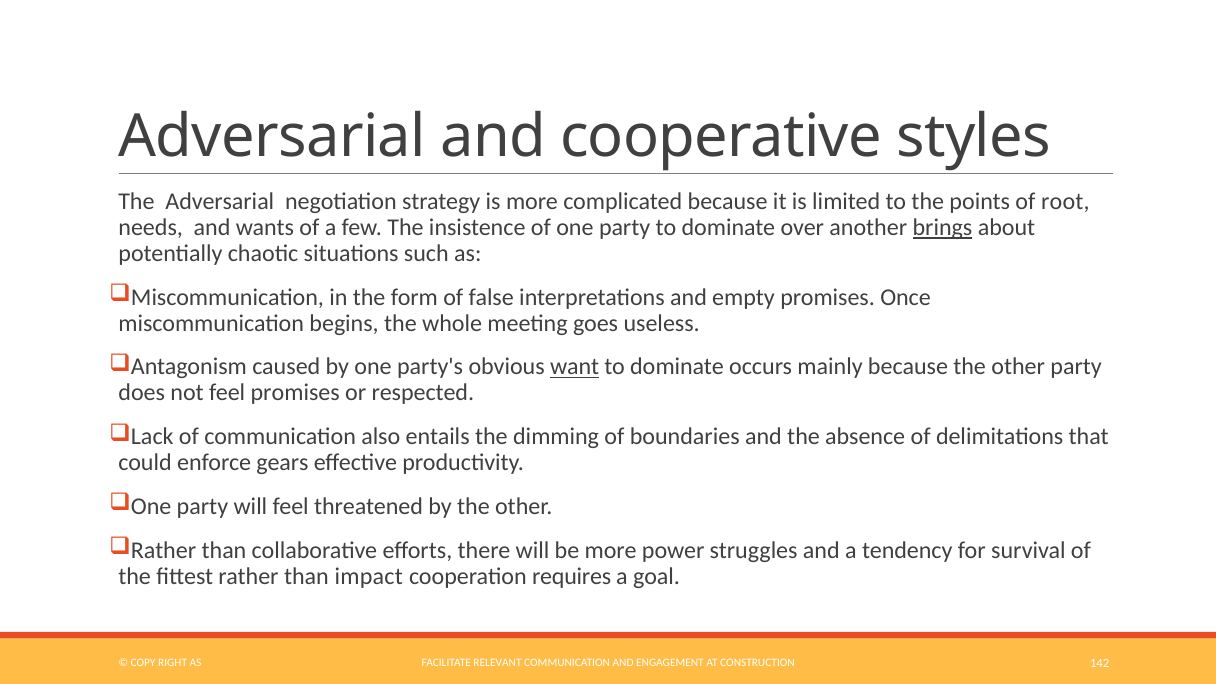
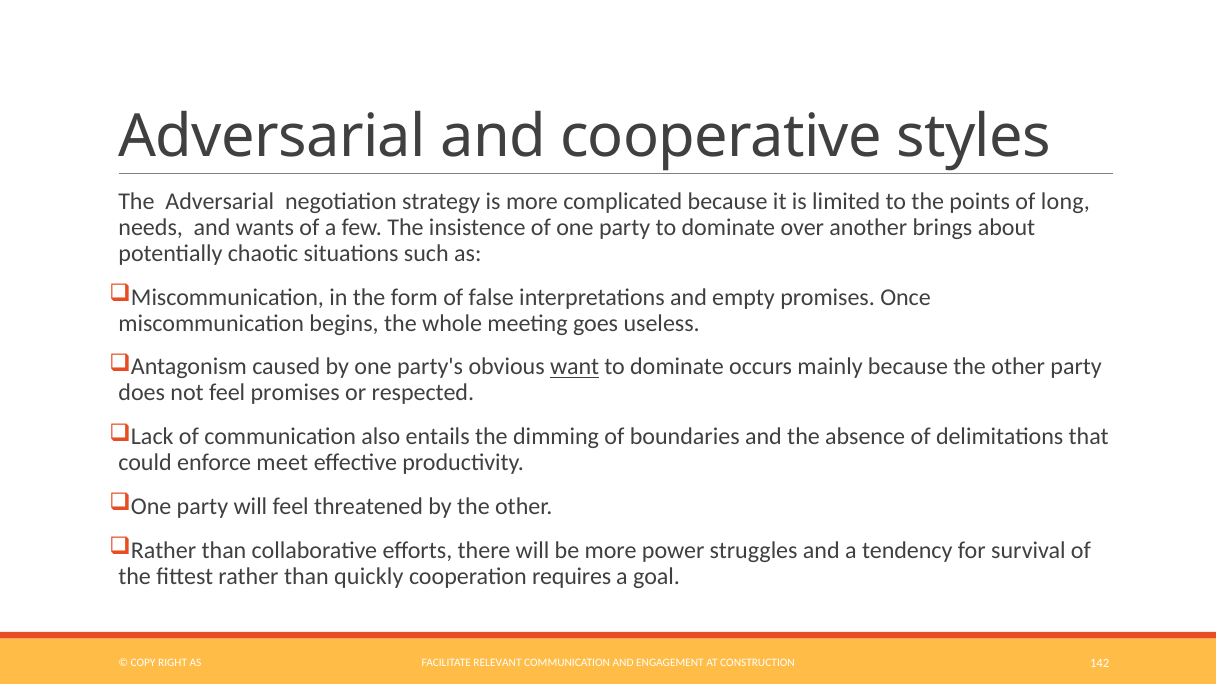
root: root -> long (1065, 202)
brings underline: present -> none (943, 228)
gears: gears -> meet (282, 463)
impact: impact -> quickly (369, 576)
